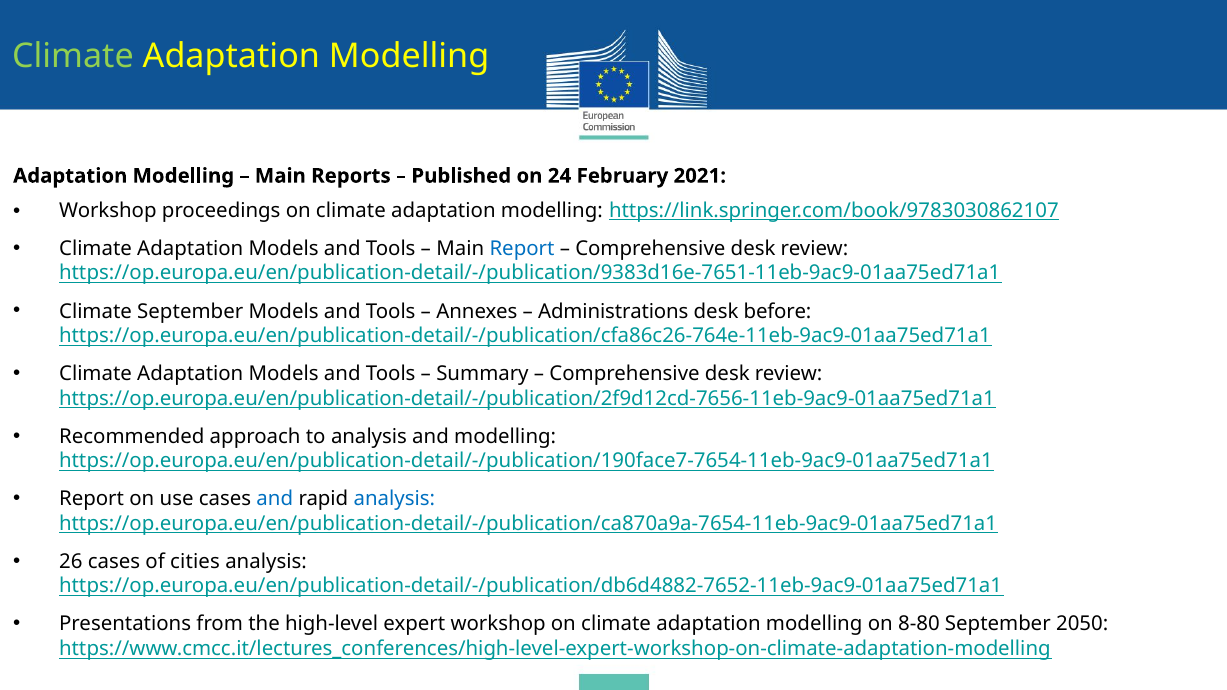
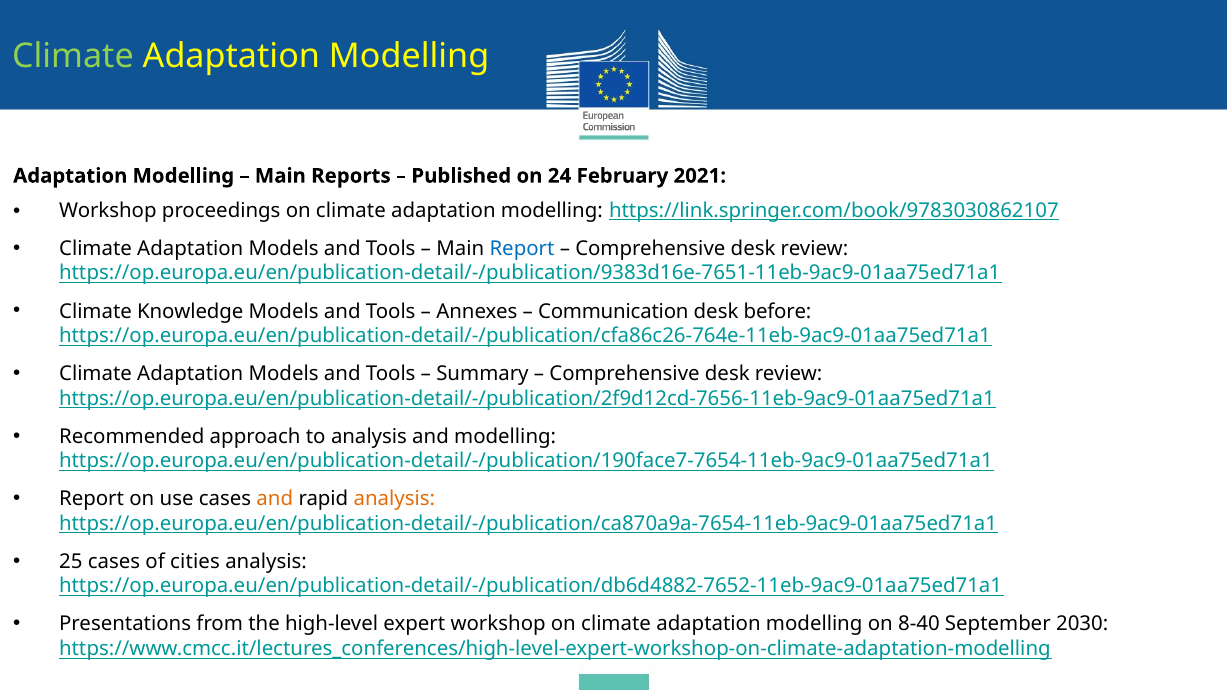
Climate September: September -> Knowledge (190, 311)
Administrations: Administrations -> Communication (613, 311)
and colour: blue -> orange (275, 499)
analysis colour: blue -> orange (394, 499)
26: 26 -> 25 (71, 562)
8-80: 8-80 -> 8-40 (919, 624)
2050: 2050 -> 2030 (1082, 624)
